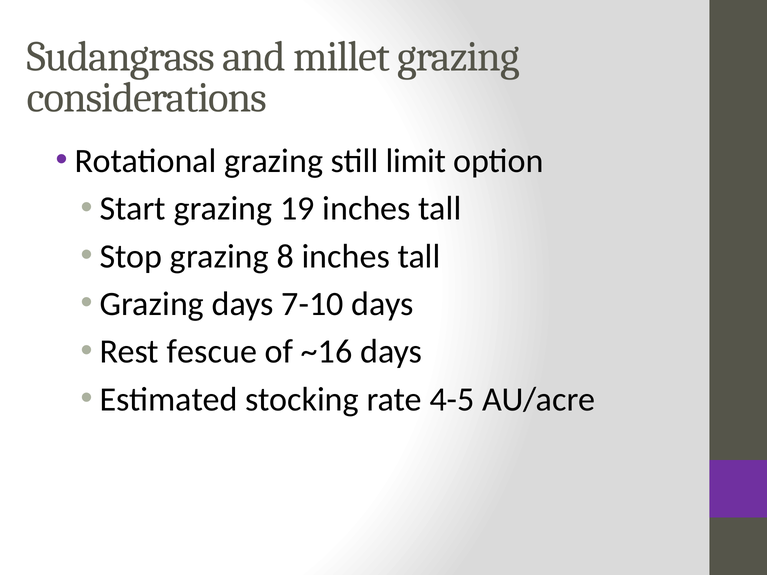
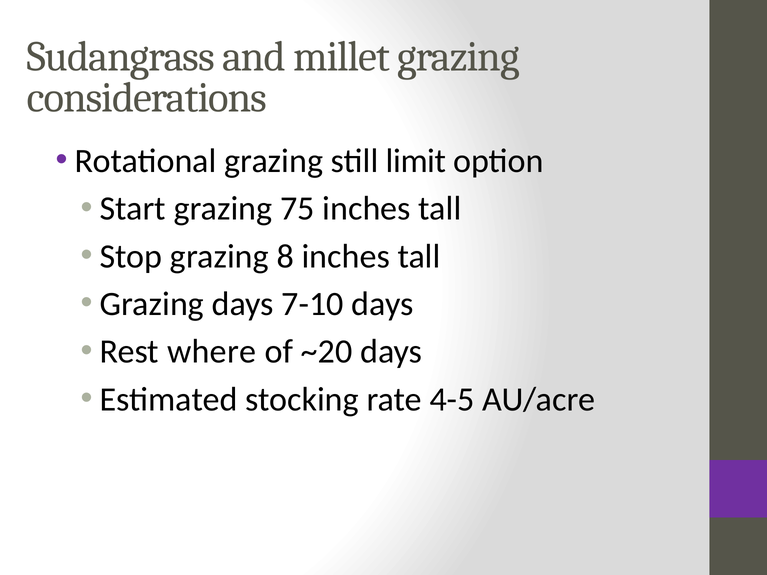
19: 19 -> 75 (297, 209)
fescue: fescue -> where (212, 352)
~16: ~16 -> ~20 (327, 352)
